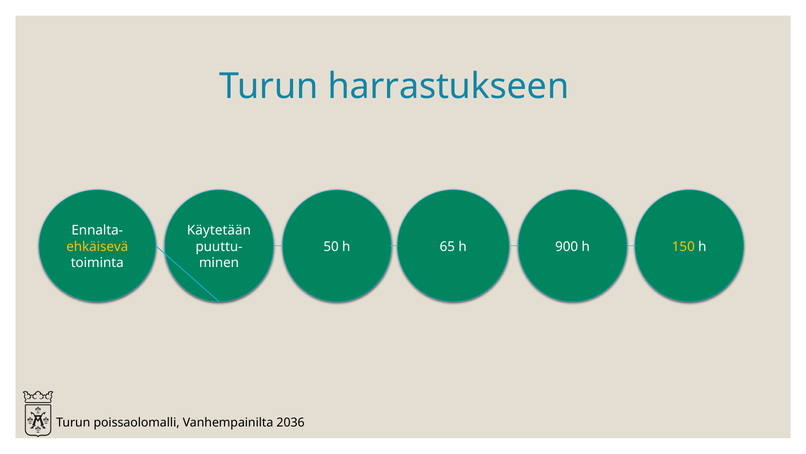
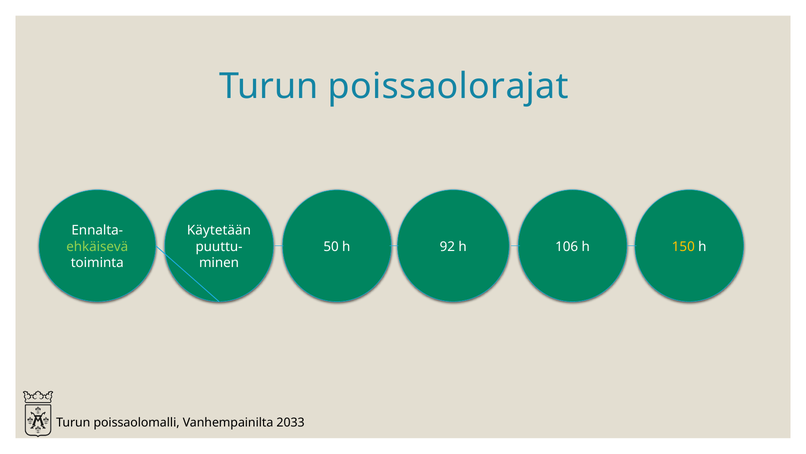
harrastukseen: harrastukseen -> poissaolorajat (448, 86)
ehkäisevä colour: yellow -> light green (97, 246)
65: 65 -> 92 (447, 246)
900: 900 -> 106 (567, 246)
2036: 2036 -> 2033 (291, 422)
